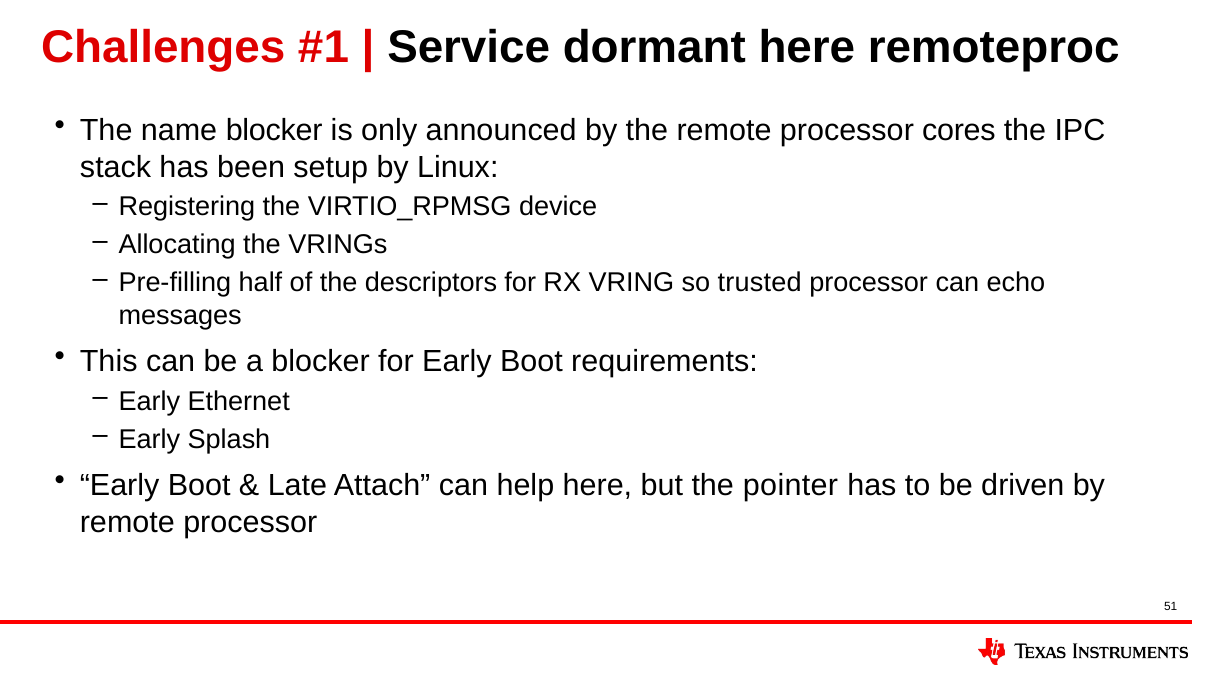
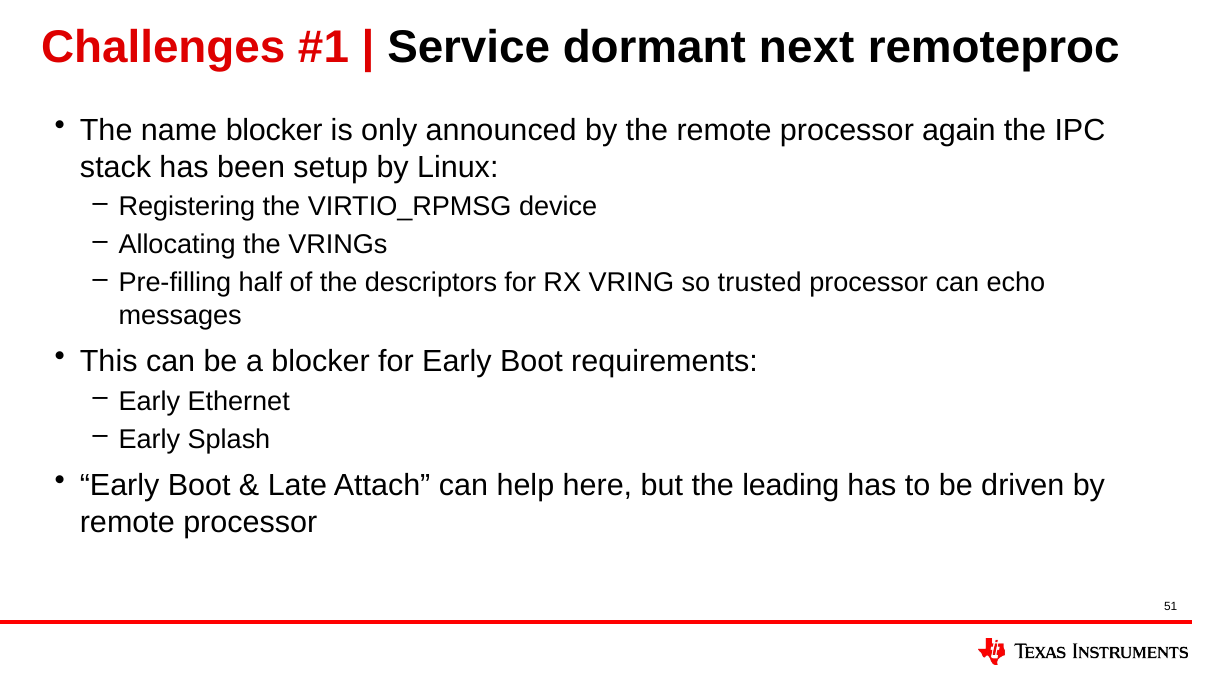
dormant here: here -> next (807, 47)
cores: cores -> again (959, 131)
pointer: pointer -> leading (791, 485)
